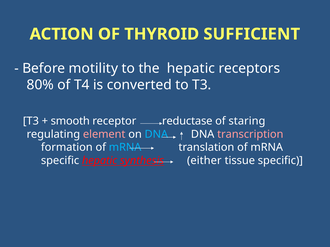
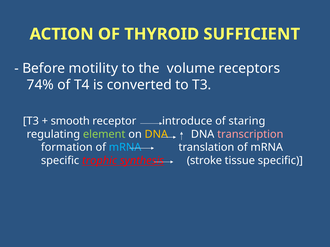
the hepatic: hepatic -> volume (191, 69)
80%: 80% -> 74% (40, 85)
reductase: reductase -> introduce (187, 121)
element colour: pink -> light green (104, 134)
DNA colour: light blue -> yellow (156, 134)
specific hepatic: hepatic -> trophic (100, 161)
either: either -> stroke (204, 161)
